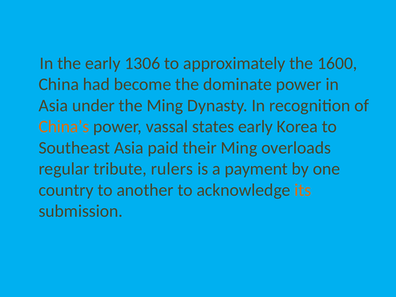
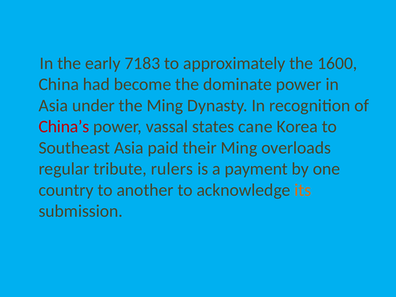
1306: 1306 -> 7183 (142, 63)
China’s colour: orange -> red (64, 127)
states early: early -> cane (255, 127)
